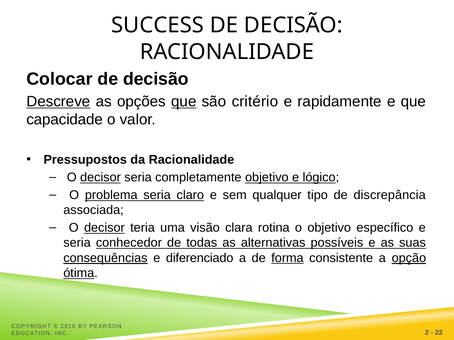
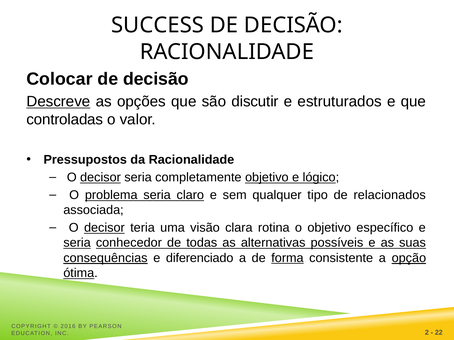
que underline: present -> none (184, 102)
critério: critério -> discutir (255, 102)
rapidamente: rapidamente -> estruturados (340, 102)
capacidade: capacidade -> controladas (65, 120)
discrepância: discrepância -> relacionados (390, 195)
seria underline: none -> present (77, 243)
